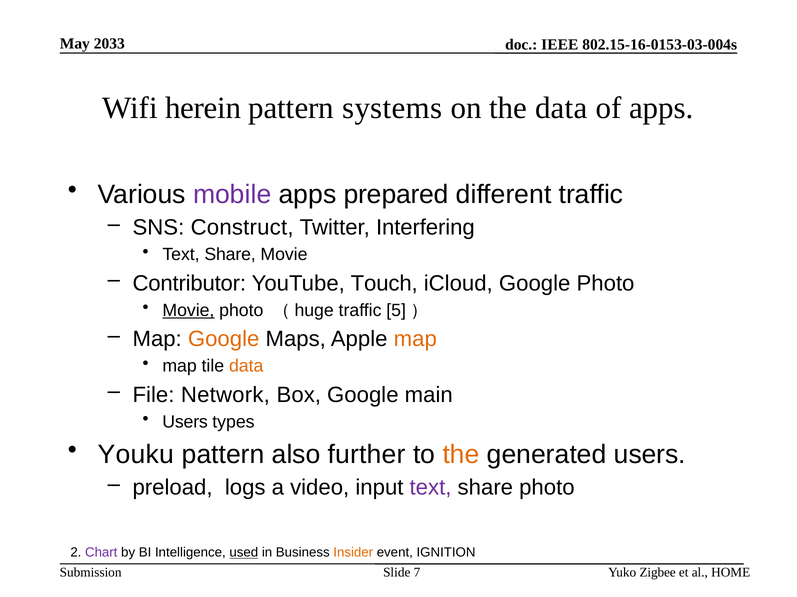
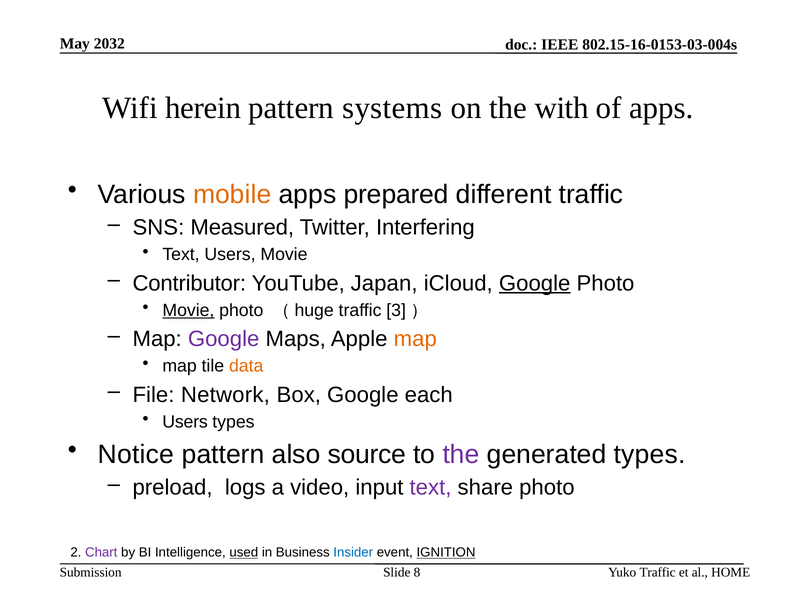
2033: 2033 -> 2032 (109, 43)
the data: data -> with (562, 108)
mobile colour: purple -> orange (232, 194)
Construct: Construct -> Measured (242, 228)
Share: Share -> Users (230, 255)
Touch: Touch -> Japan (384, 284)
Google underline: none -> present (535, 284)
5: 5 -> 3 (396, 311)
Google colour: orange -> purple (224, 339)
main: main -> each (429, 395)
Youku: Youku -> Notice (136, 455)
further: further -> source (367, 455)
the colour: orange -> purple (461, 455)
generated users: users -> types (650, 455)
Insider colour: orange -> blue (353, 553)
IGNITION underline: none -> present (446, 553)
Yuko Zigbee: Zigbee -> Traffic (658, 573)
7: 7 -> 8 (417, 573)
